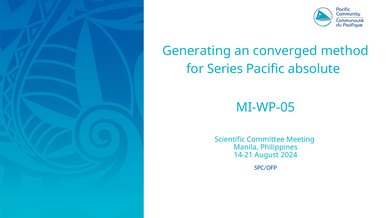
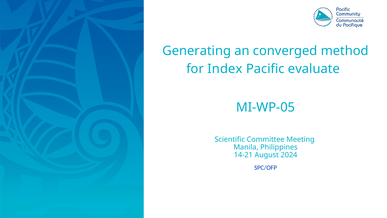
Series: Series -> Index (225, 69)
absolute: absolute -> evaluate (314, 69)
